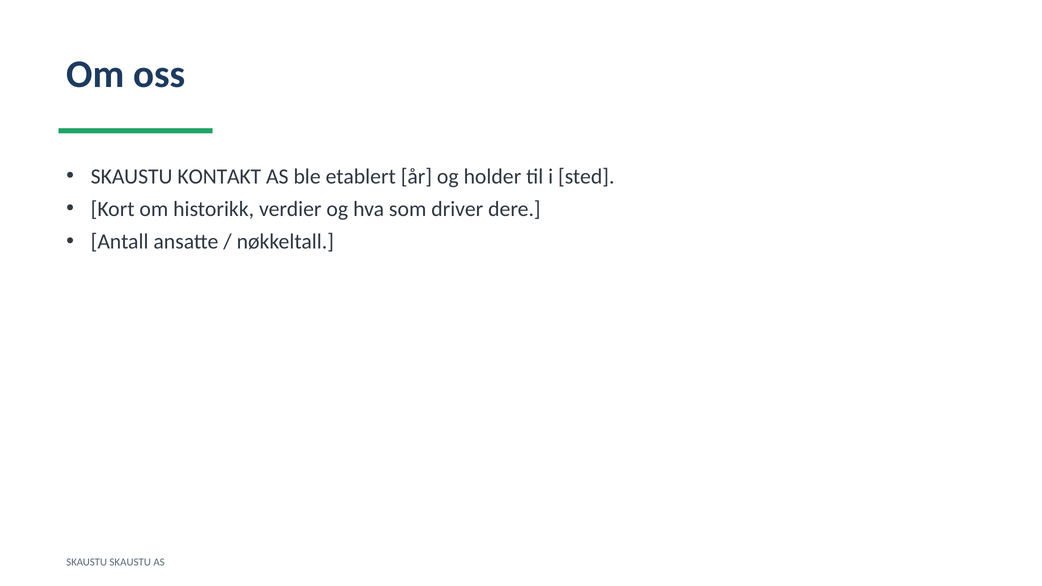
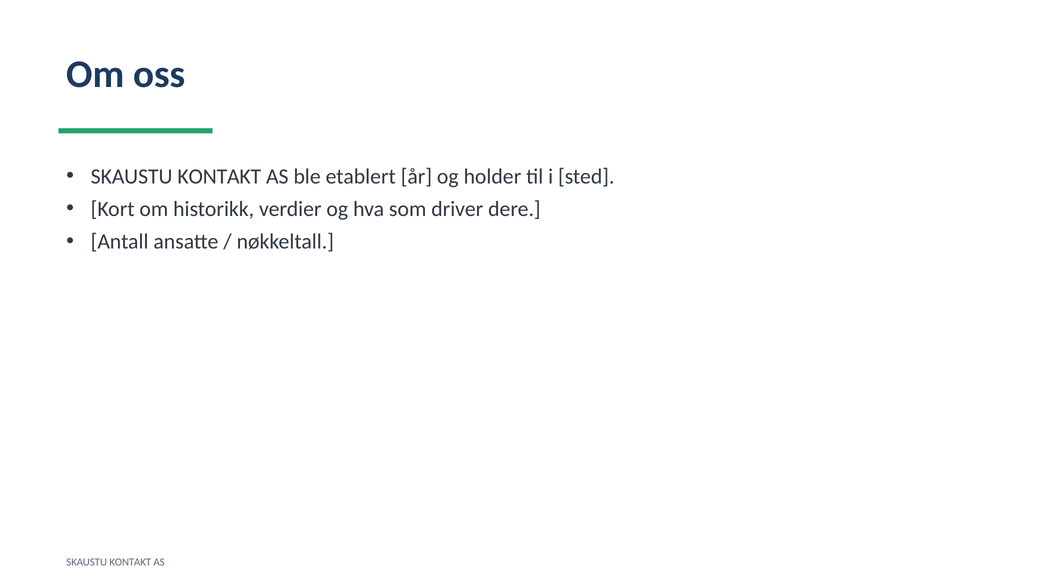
SKAUSTU: SKAUSTU -> KONTAKT (130, 562)
